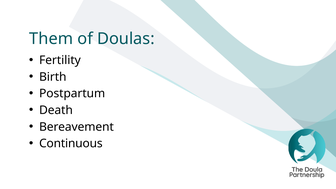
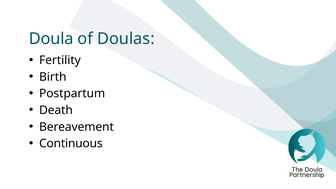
Them: Them -> Doula (51, 39)
